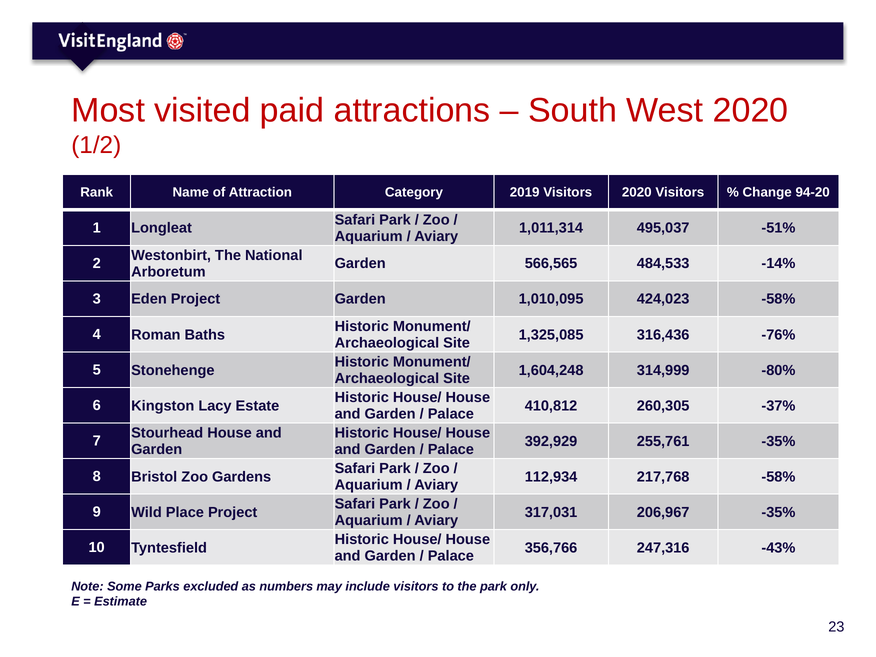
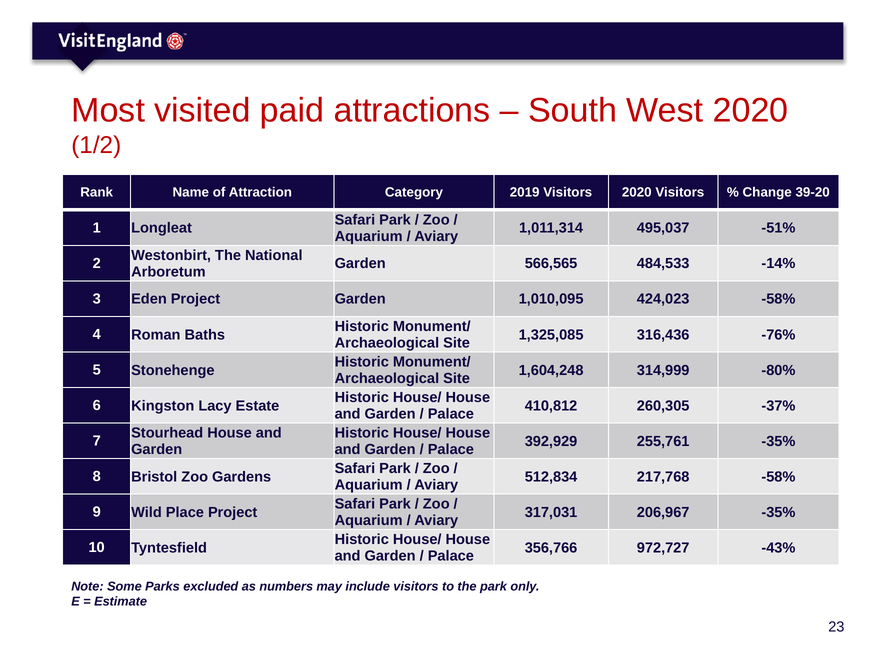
94-20: 94-20 -> 39-20 (813, 192)
112,934: 112,934 -> 512,834 (551, 477)
247,316: 247,316 -> 972,727 (663, 548)
